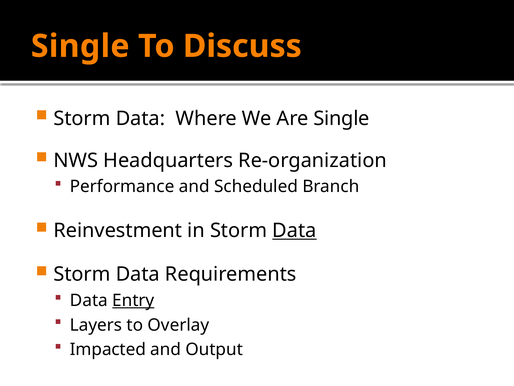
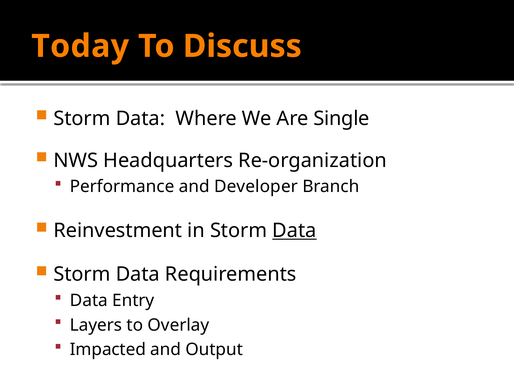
Single: Single -> Today (80, 46)
Scheduled: Scheduled -> Developer (256, 186)
Entry underline: present -> none (133, 300)
